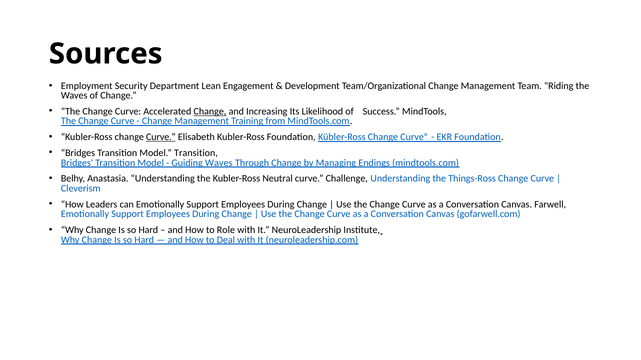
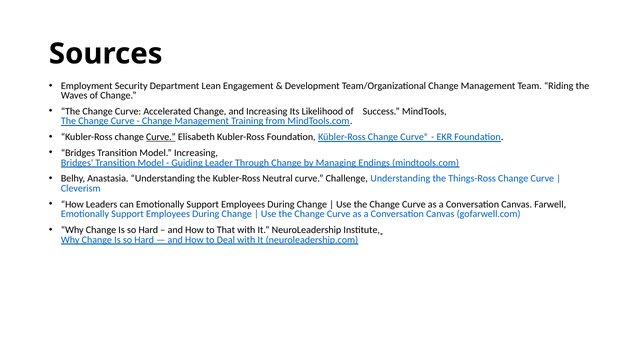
Change underline: present -> none (210, 111)
Model Transition: Transition -> Increasing (196, 153)
Guiding Waves: Waves -> Leader (219, 163)
Role: Role -> That (226, 230)
